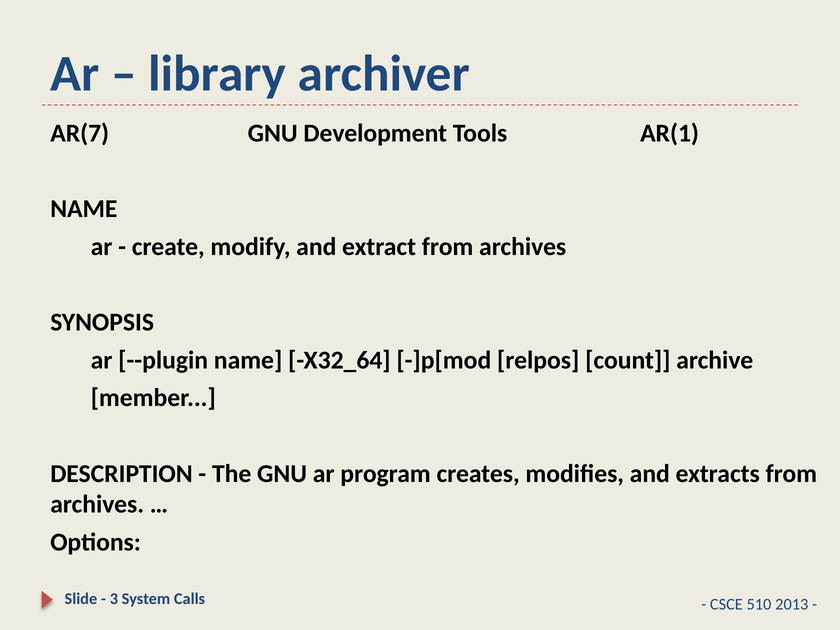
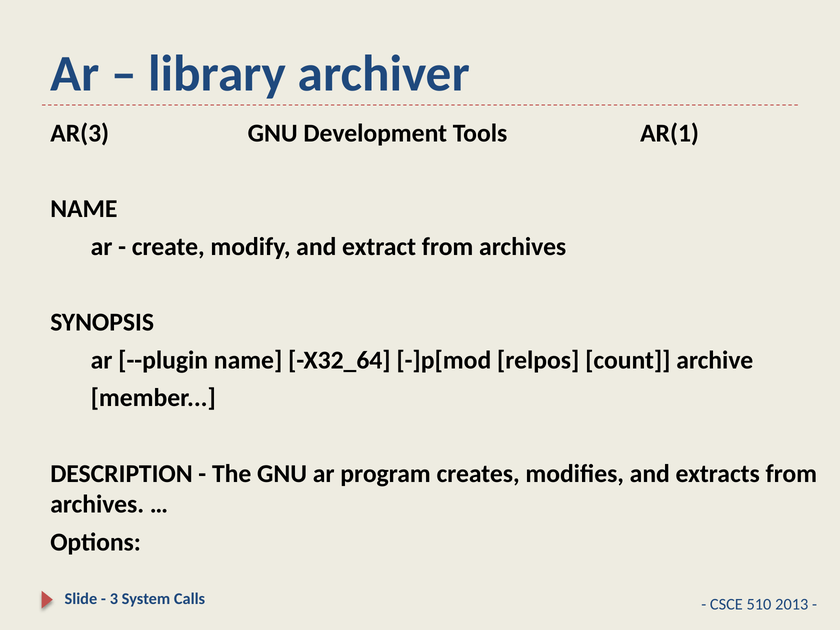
AR(7: AR(7 -> AR(3 (80, 133)
